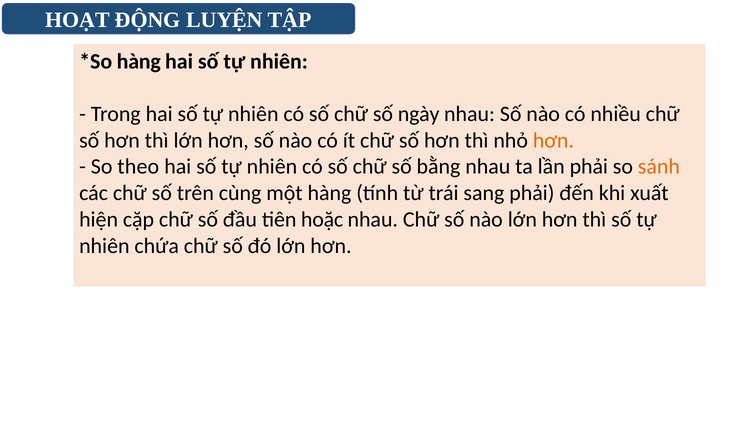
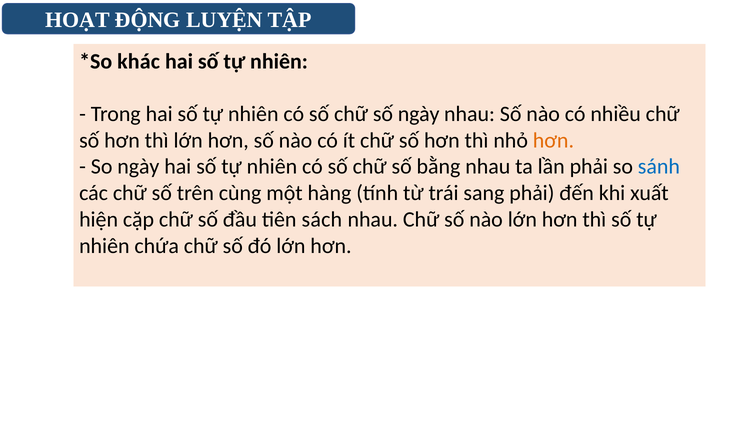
hàng: hàng -> khác (139, 61)
So theo: theo -> ngày (138, 167)
sánh colour: orange -> blue (659, 167)
hoặc: hoặc -> sách (322, 219)
